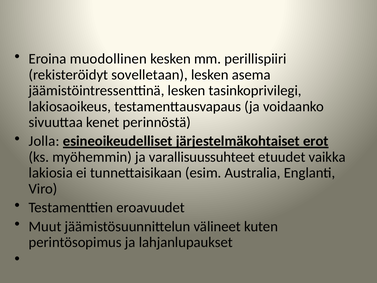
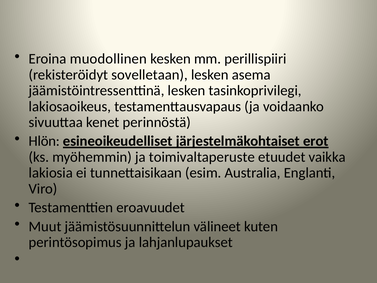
Jolla: Jolla -> Hlön (44, 141)
varallisuussuhteet: varallisuussuhteet -> toimivaltaperuste (202, 157)
